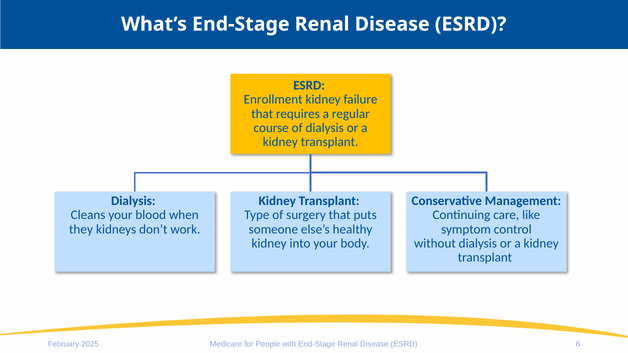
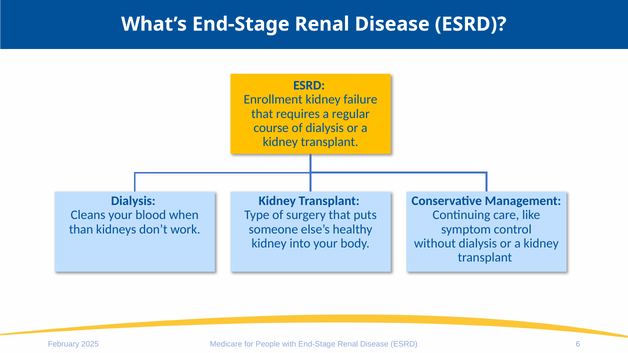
they: they -> than (81, 229)
